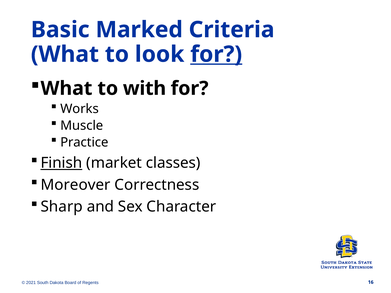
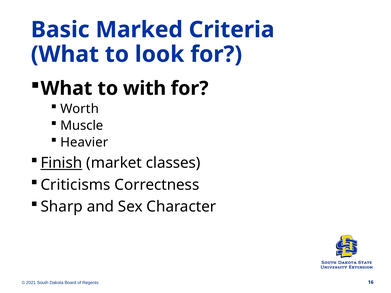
for underline: present -> none (216, 54)
Works: Works -> Worth (80, 109)
Practice: Practice -> Heavier (84, 142)
Moreover: Moreover -> Criticisms (76, 185)
